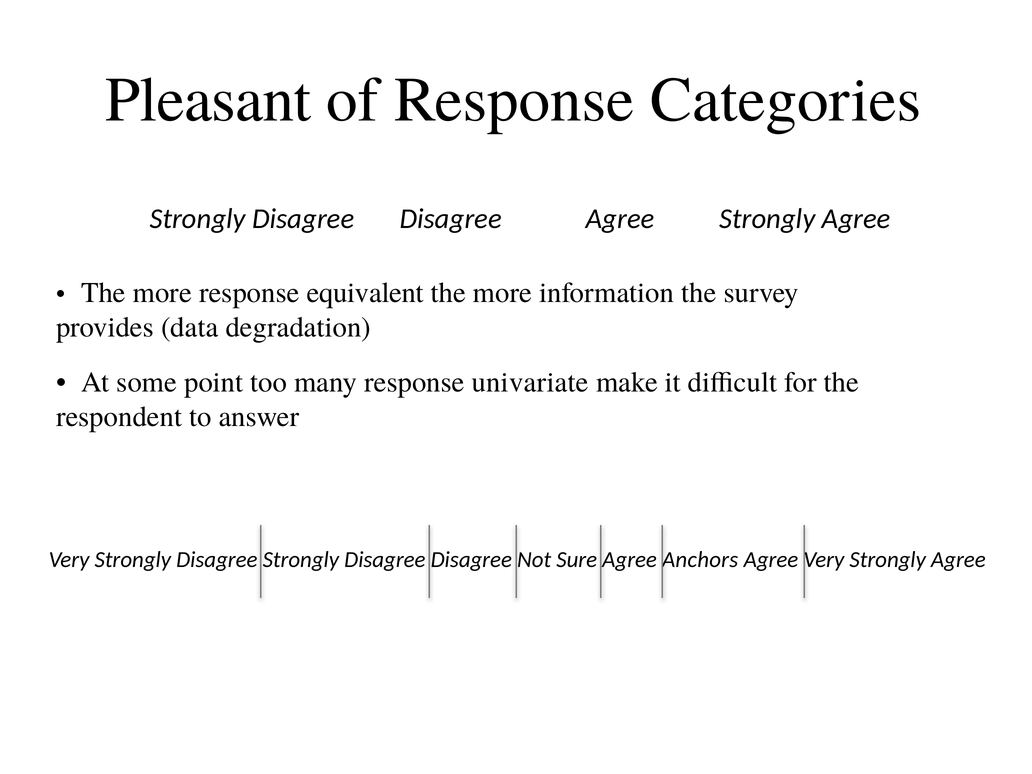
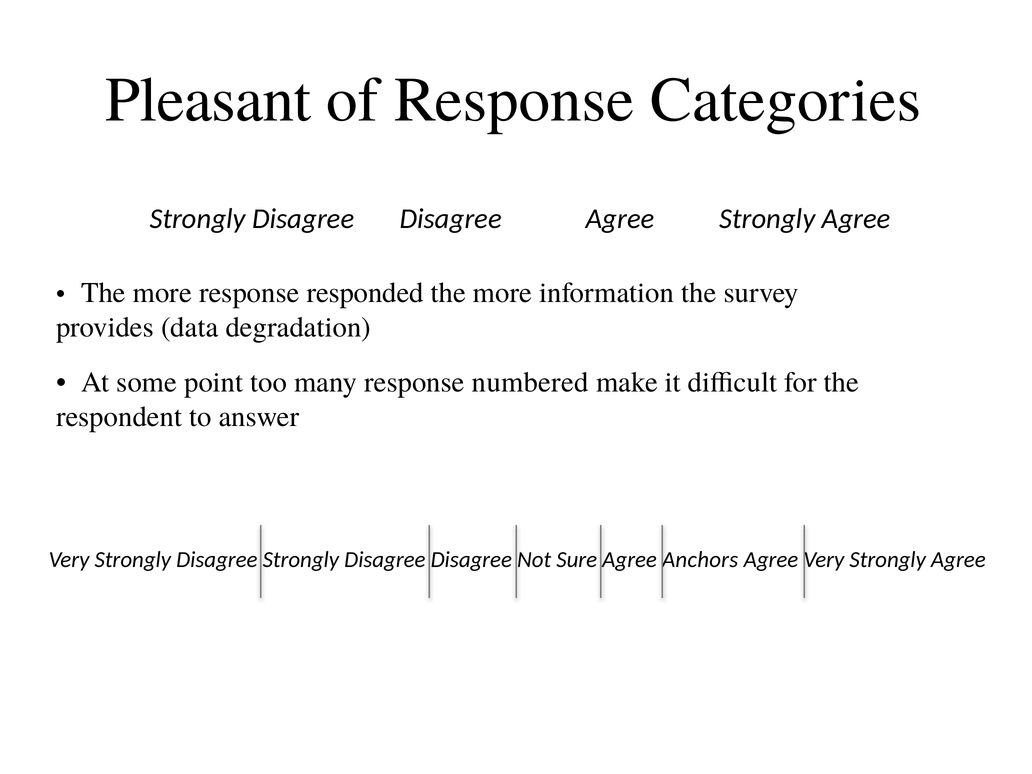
equivalent: equivalent -> responded (365, 293)
univariate: univariate -> numbered (530, 382)
